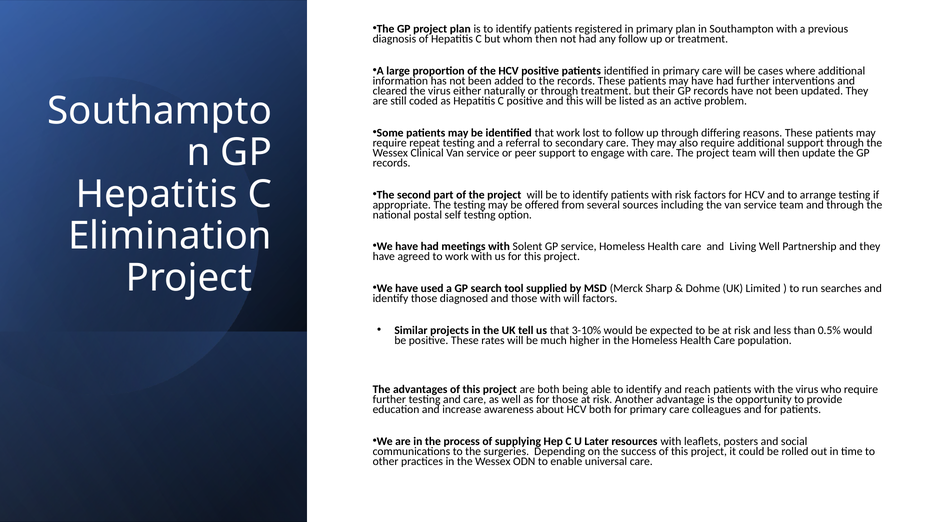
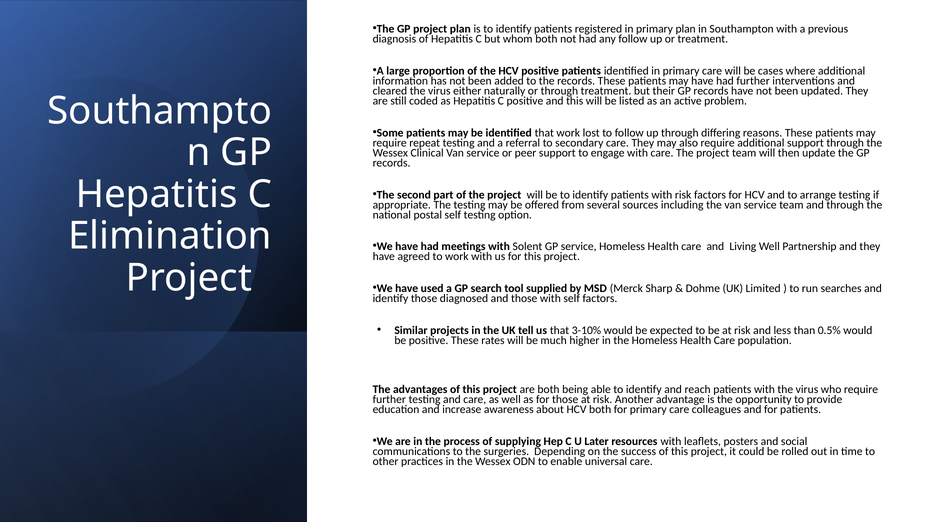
whom then: then -> both (546, 39)
with will: will -> self (572, 298)
